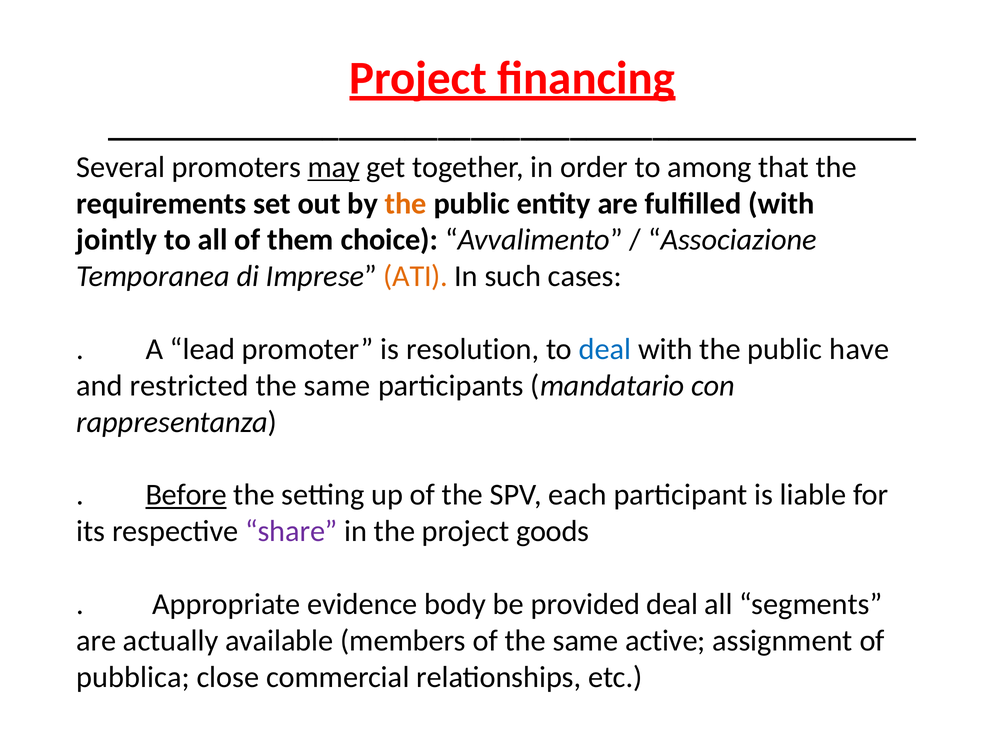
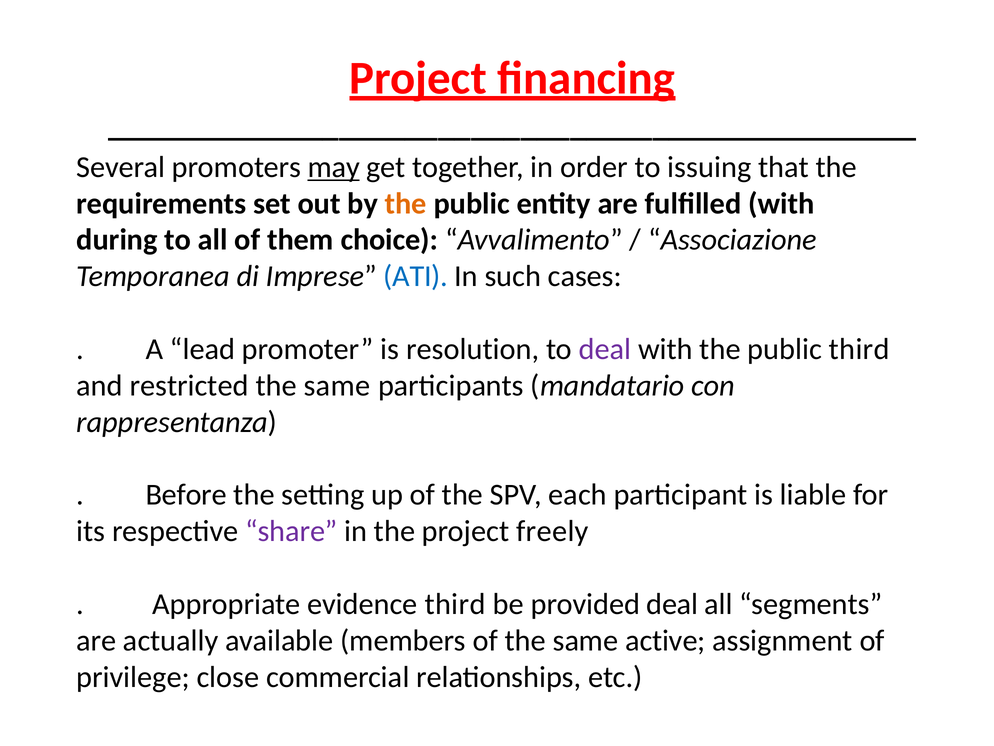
among: among -> issuing (709, 167)
jointly: jointly -> during (117, 240)
ATI colour: orange -> blue (416, 276)
deal colour: blue -> purple (605, 349)
public have: have -> third (859, 349)
Before underline: present -> none (186, 495)
goods: goods -> freely (552, 531)
evidence body: body -> third (455, 604)
pubblica: pubblica -> privilege (133, 677)
